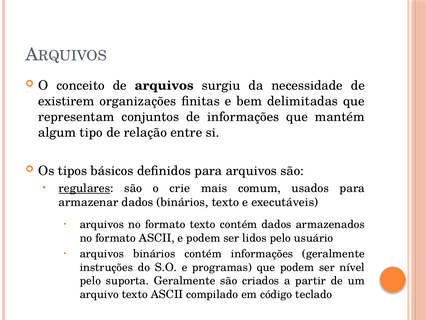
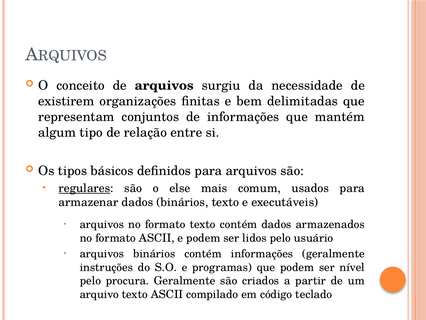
crie: crie -> else (180, 188)
suporta: suporta -> procura (127, 280)
